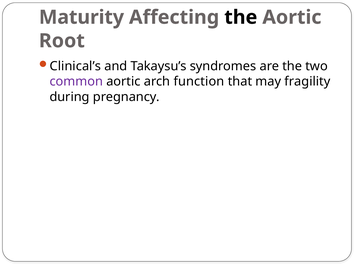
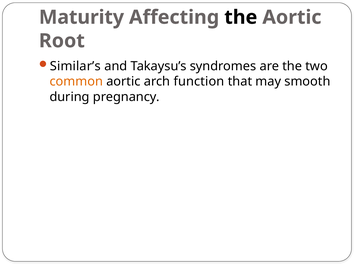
Clinical’s: Clinical’s -> Similar’s (75, 66)
common colour: purple -> orange (76, 82)
fragility: fragility -> smooth (307, 82)
